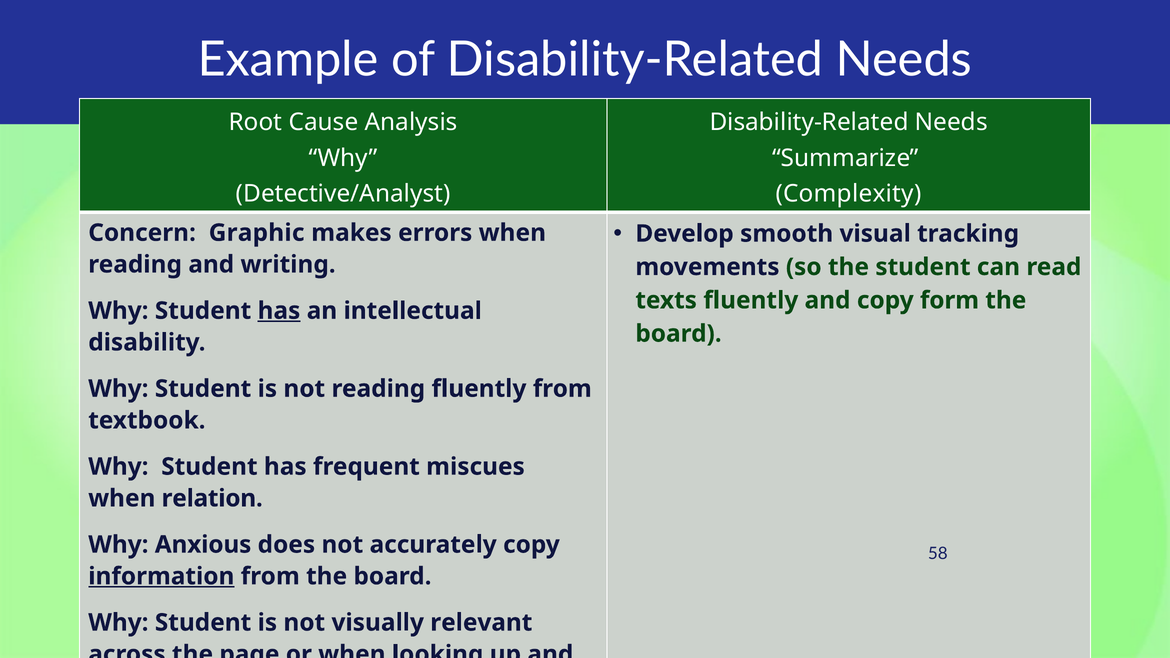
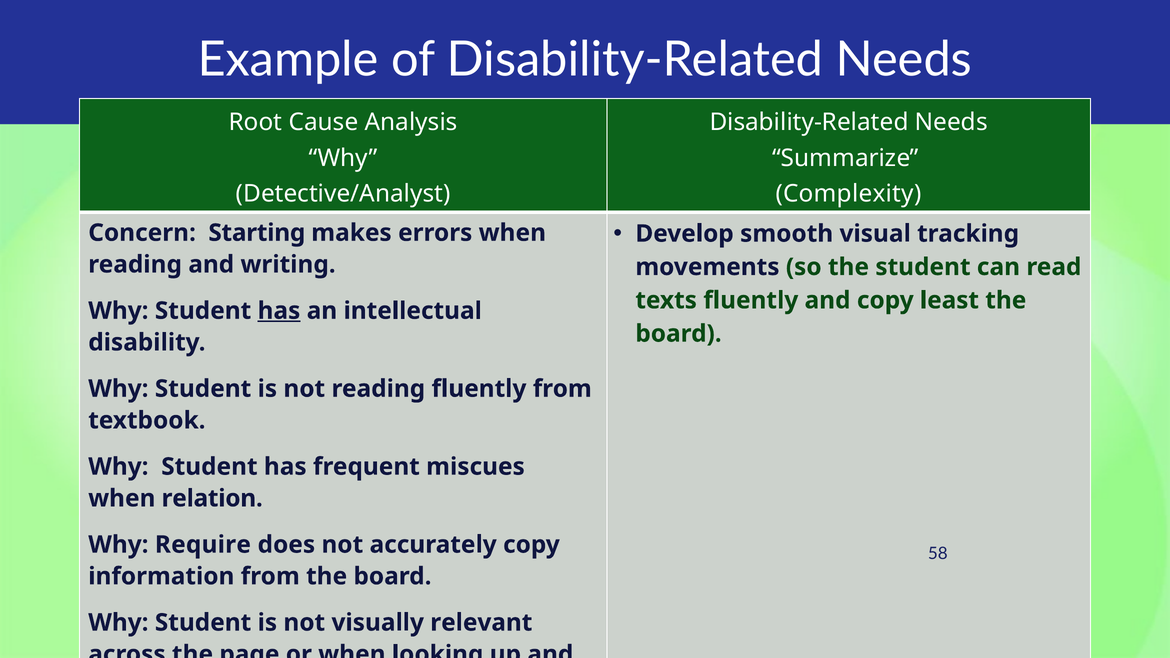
Graphic: Graphic -> Starting (257, 233)
form: form -> least (949, 300)
Anxious: Anxious -> Require (203, 545)
information underline: present -> none (161, 576)
